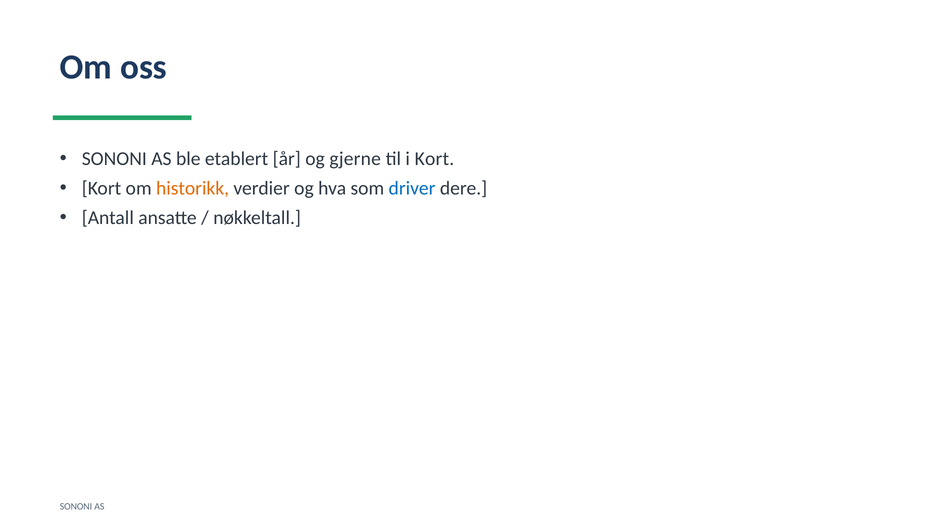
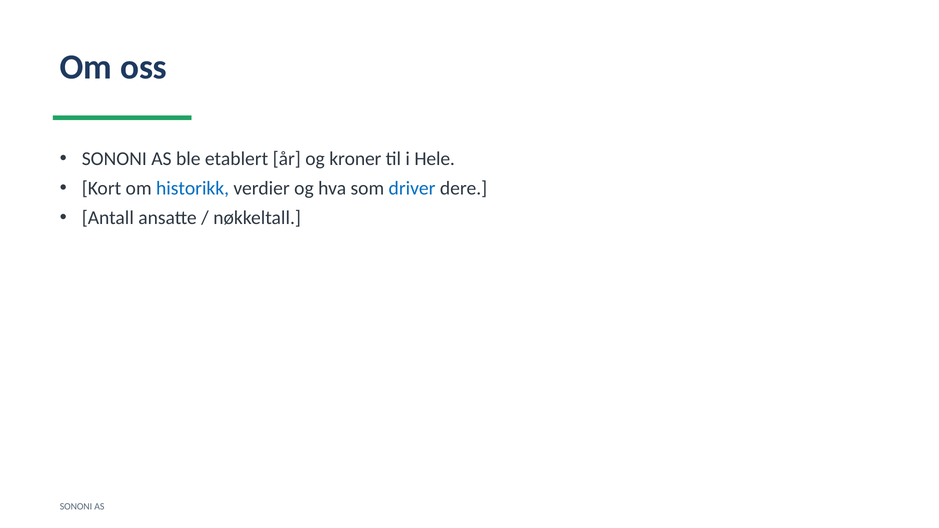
gjerne: gjerne -> kroner (355, 159)
i Kort: Kort -> Hele (435, 159)
historikk colour: orange -> blue (193, 188)
